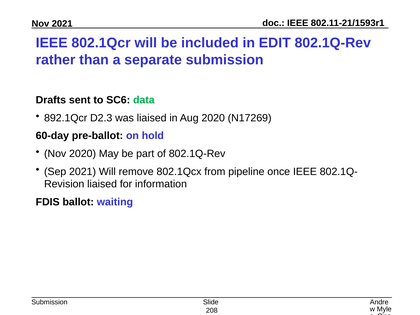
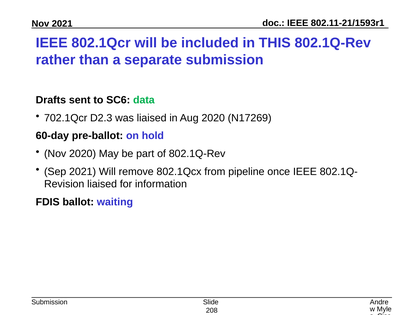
EDIT: EDIT -> THIS (275, 43)
892.1Qcr: 892.1Qcr -> 702.1Qcr (66, 118)
